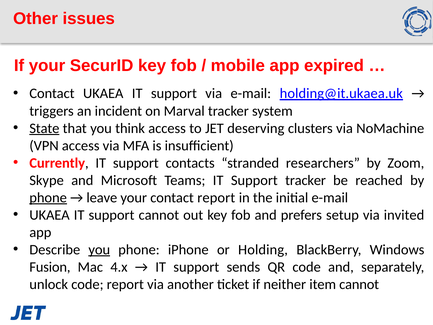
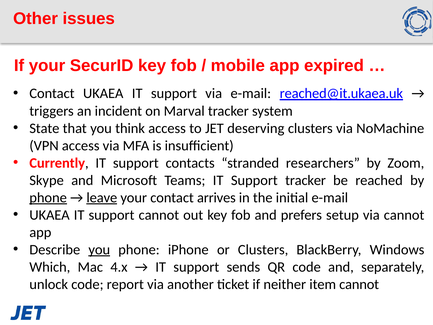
holding@it.ukaea.uk: holding@it.ukaea.uk -> reached@it.ukaea.uk (341, 93)
State underline: present -> none (44, 128)
leave underline: none -> present (102, 198)
contact report: report -> arrives (216, 198)
via invited: invited -> cannot (404, 215)
or Holding: Holding -> Clusters (263, 249)
Fusion: Fusion -> Which (50, 267)
